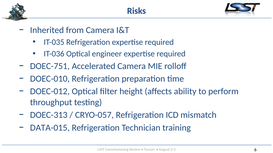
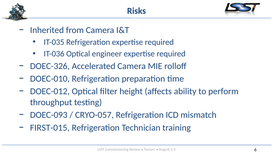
DOEC-751: DOEC-751 -> DOEC-326 (50, 66)
DOEC-313: DOEC-313 -> DOEC-093 (49, 115)
DATA-015: DATA-015 -> FIRST-015 (50, 128)
